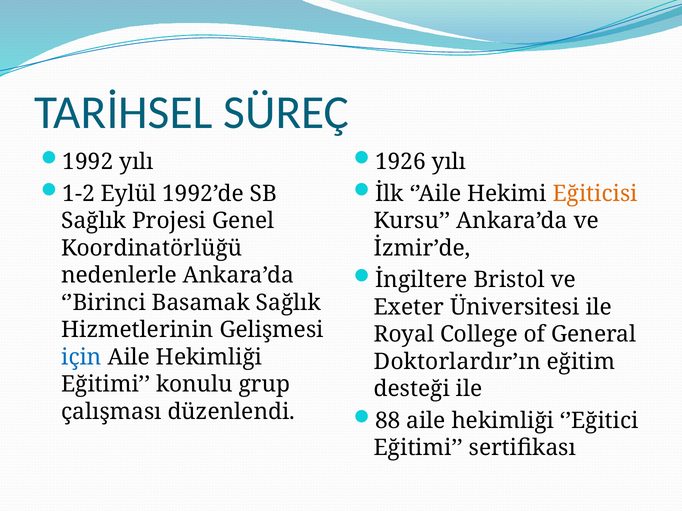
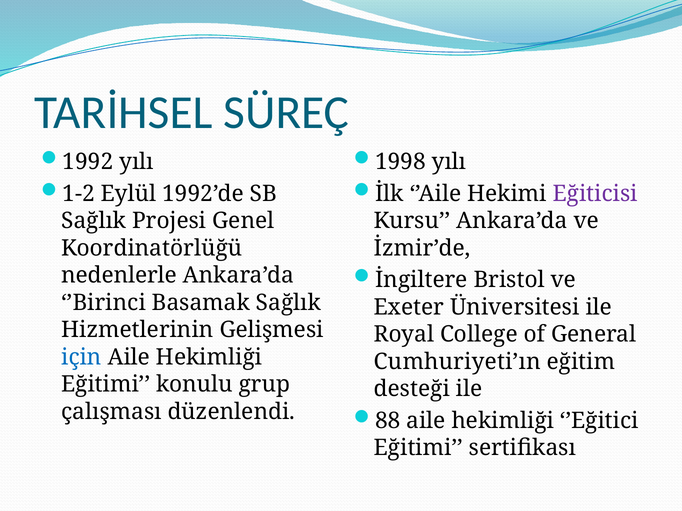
1926: 1926 -> 1998 (400, 162)
Eğiticisi colour: orange -> purple (595, 194)
Doktorlardır’ın: Doktorlardır’ın -> Cumhuriyeti’ın (457, 362)
